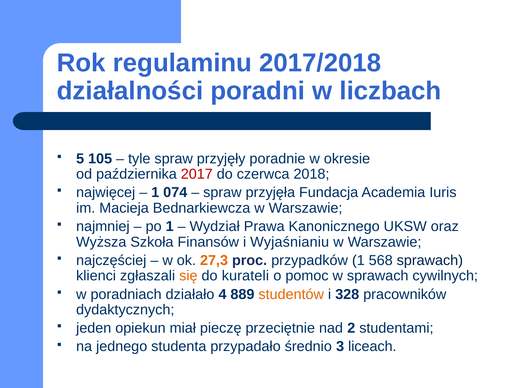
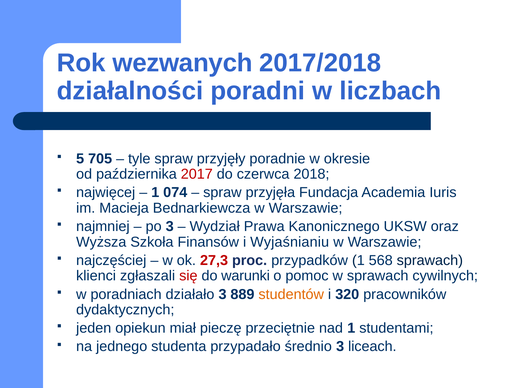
regulaminu: regulaminu -> wezwanych (183, 63)
105: 105 -> 705 (100, 159)
po 1: 1 -> 3 (170, 226)
27,3 colour: orange -> red (214, 260)
się colour: orange -> red (188, 276)
kurateli: kurateli -> warunki (246, 276)
działało 4: 4 -> 3 (222, 294)
328: 328 -> 320 (347, 294)
nad 2: 2 -> 1 (351, 328)
